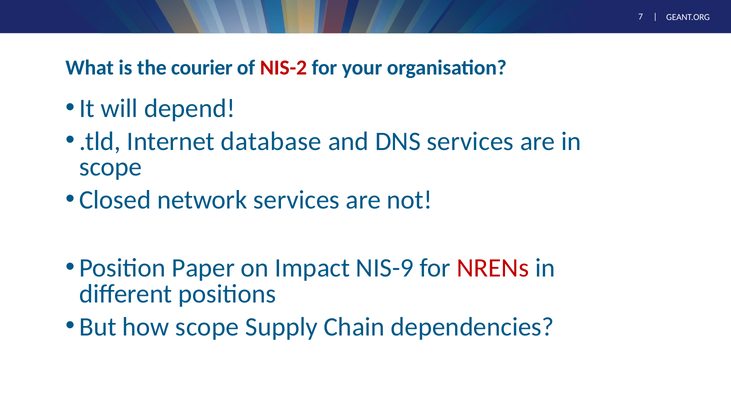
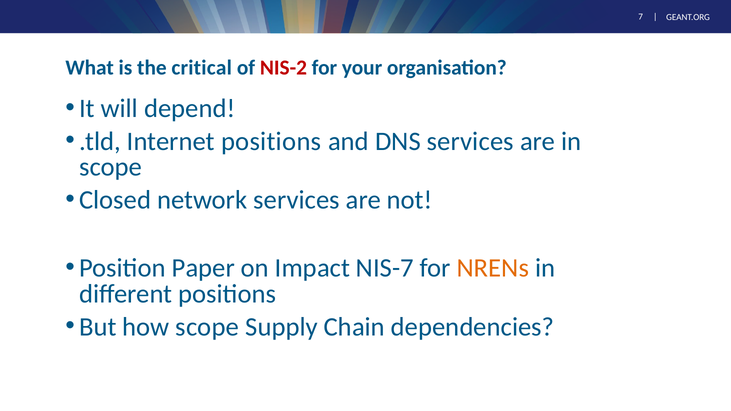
courier: courier -> critical (202, 68)
Internet database: database -> positions (271, 141)
NIS-9: NIS-9 -> NIS-7 (385, 268)
NRENs colour: red -> orange (493, 268)
